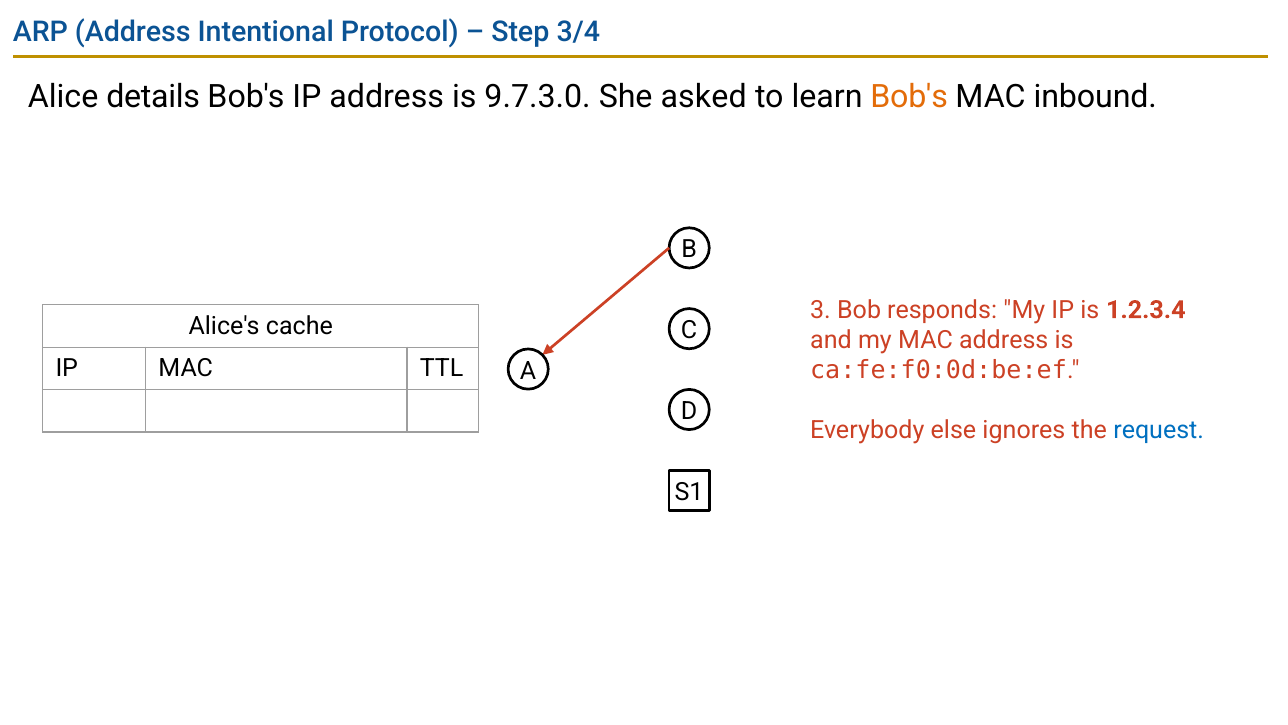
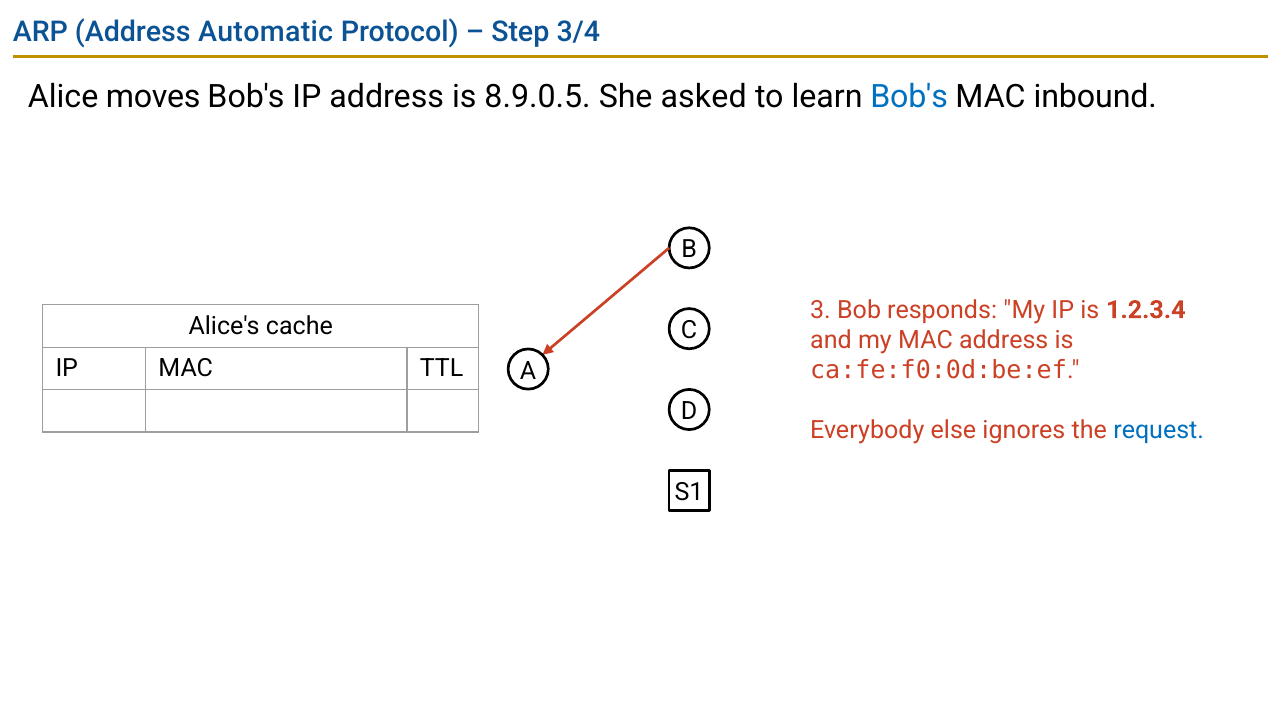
Intentional: Intentional -> Automatic (266, 32)
details: details -> moves (153, 97)
9.7.3.0: 9.7.3.0 -> 8.9.0.5 (538, 97)
Bob's colour: orange -> blue (909, 97)
